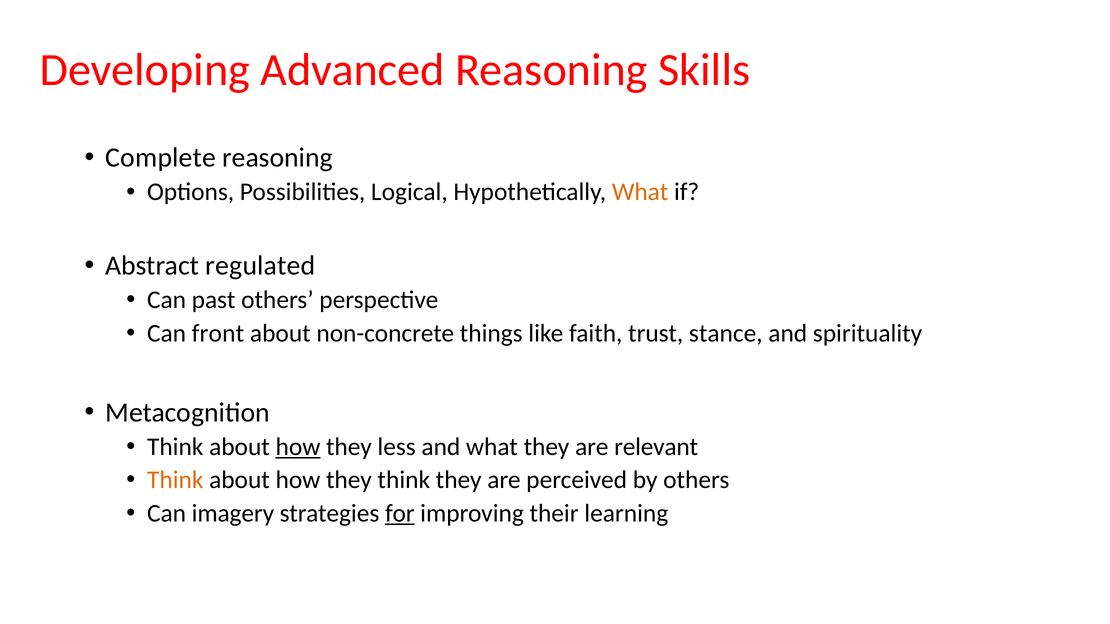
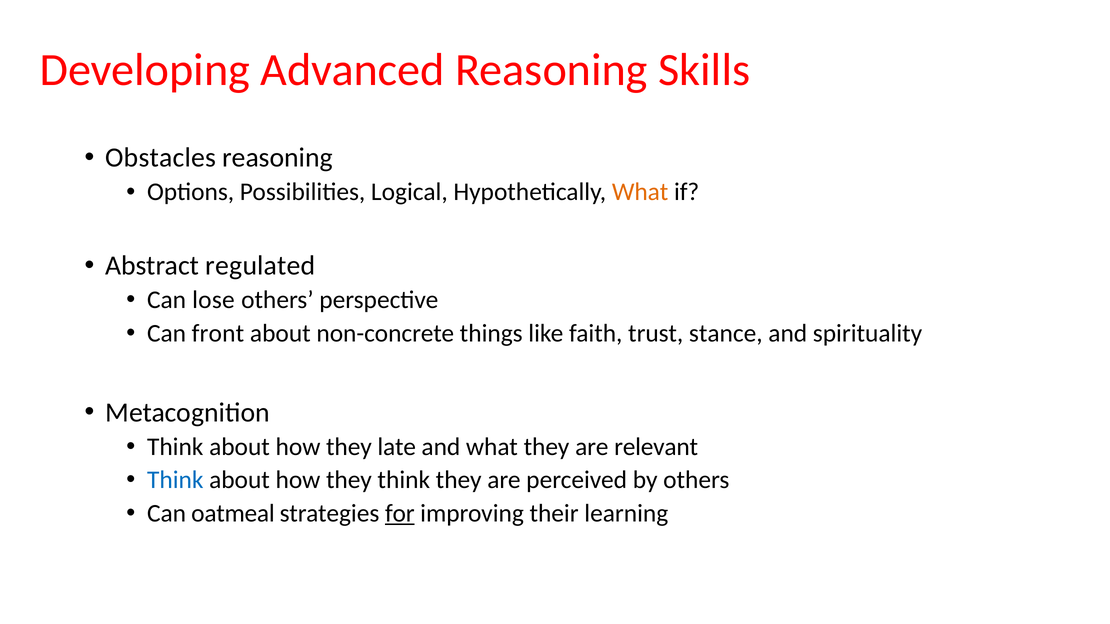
Complete: Complete -> Obstacles (161, 158)
past: past -> lose (213, 300)
how underline: present -> none (298, 447)
less: less -> late (397, 447)
Think colour: orange -> blue (175, 480)
imagery: imagery -> oatmeal (233, 513)
